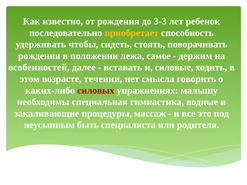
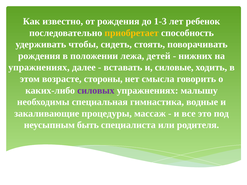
3-3: 3-3 -> 1-3 (160, 21)
самое: самое -> детей (159, 56)
держим: держим -> нижних (195, 56)
особенностей: особенностей -> упражнениях (39, 68)
течении: течении -> стороны (103, 79)
силовых colour: red -> purple (96, 91)
